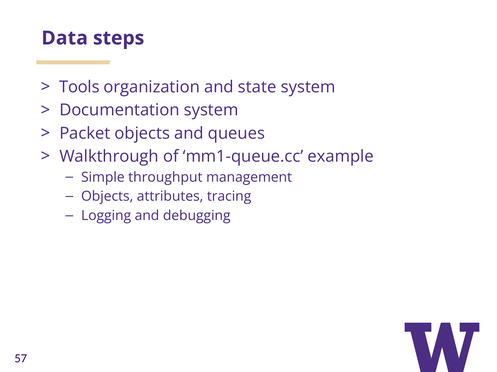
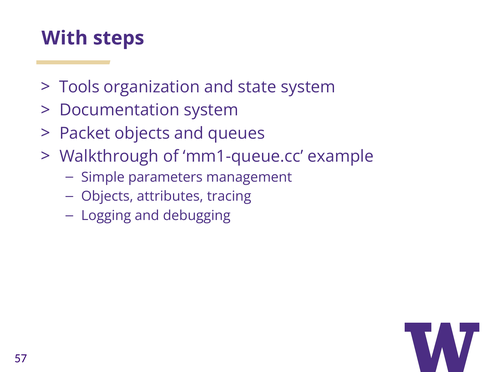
Data: Data -> With (65, 38)
throughput: throughput -> parameters (165, 177)
